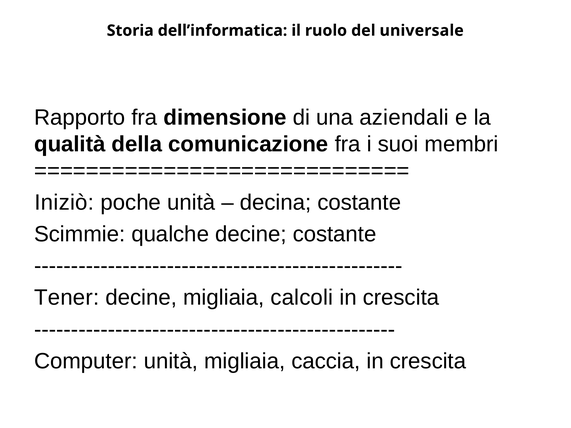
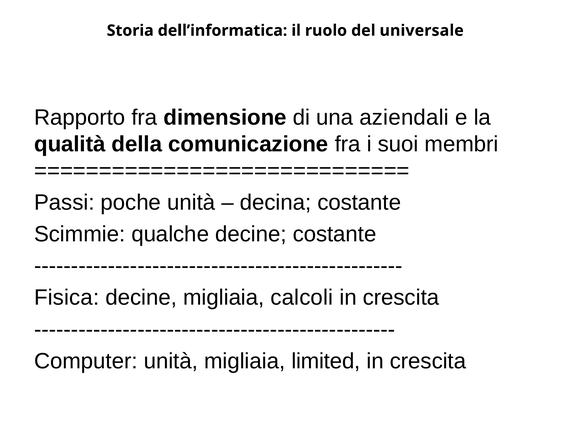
Iniziò: Iniziò -> Passi (64, 203)
Tener: Tener -> Fisica (67, 298)
caccia: caccia -> limited (326, 361)
